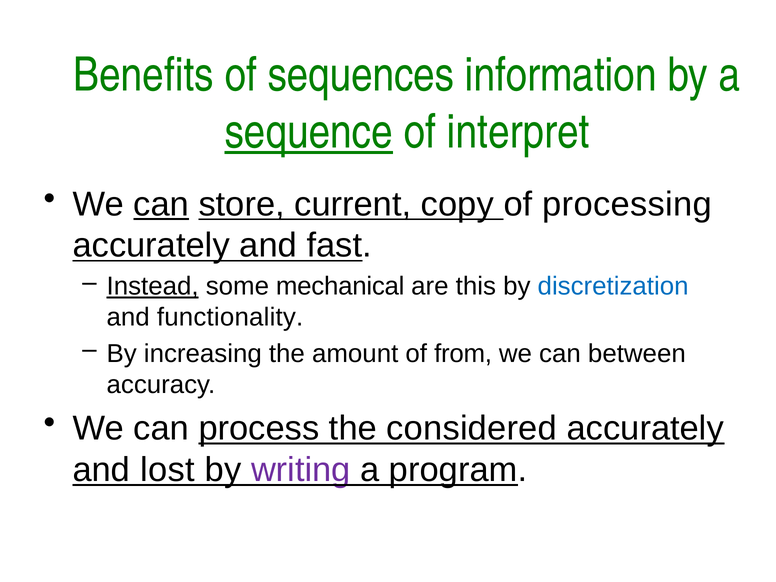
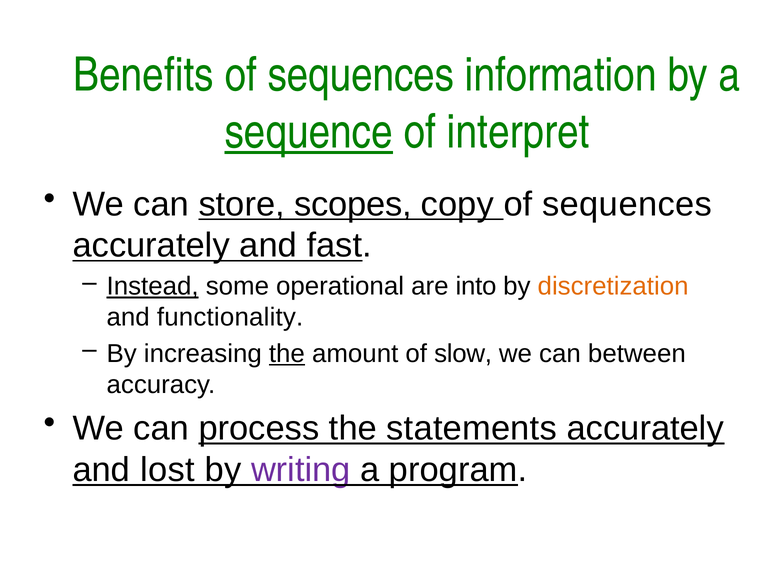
can underline: present -> none (161, 204)
current: current -> scopes (353, 204)
copy of processing: processing -> sequences (627, 204)
mechanical: mechanical -> operational (340, 286)
this: this -> into (476, 286)
discretization colour: blue -> orange (613, 286)
the underline: none -> present (287, 354)
from: from -> slow (463, 354)
considered: considered -> statements (472, 428)
